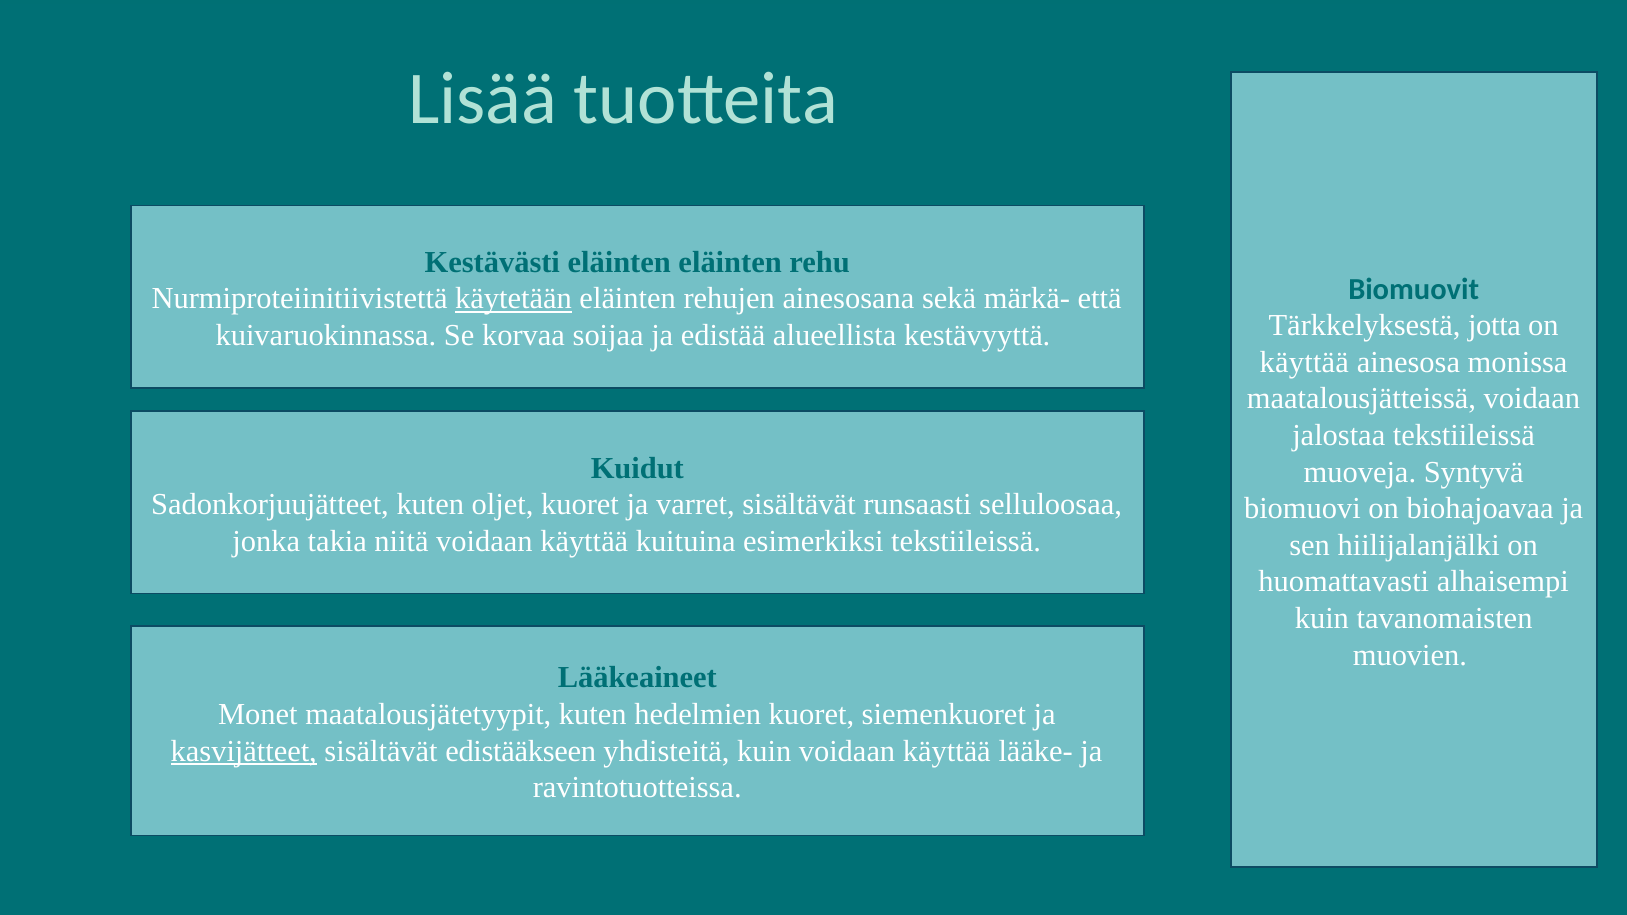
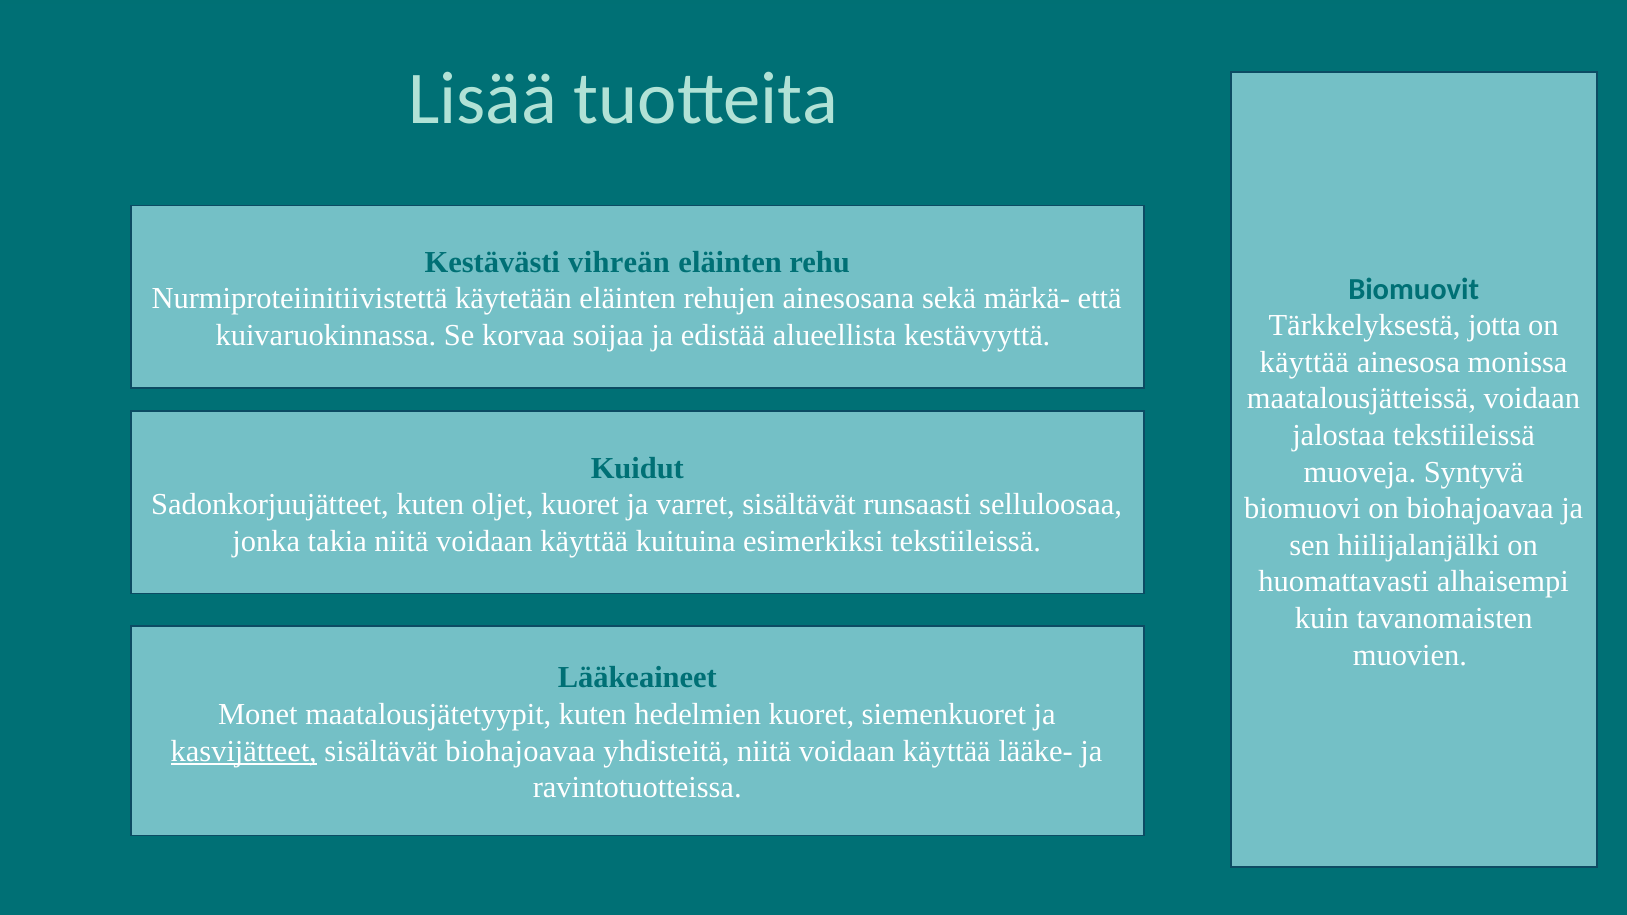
Kestävästi eläinten: eläinten -> vihreän (619, 262)
käytetään underline: present -> none (514, 299)
sisältävät edistääkseen: edistääkseen -> biohajoavaa (520, 751)
yhdisteitä kuin: kuin -> niitä (764, 751)
